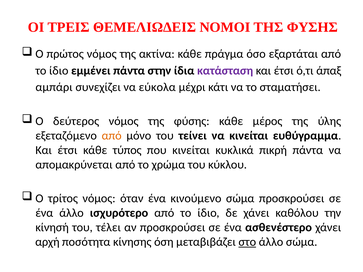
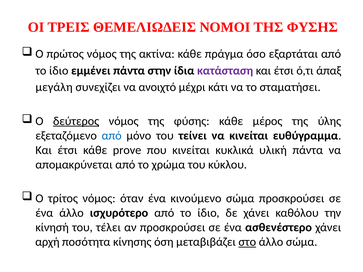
αμπάρι: αμπάρι -> μεγάλη (54, 87)
εύκολα: εύκολα -> ανοιχτό (157, 87)
δεύτερος underline: none -> present (76, 121)
από colour: orange -> blue (112, 136)
τύπος: τύπος -> prove (127, 150)
πικρή: πικρή -> υλική (273, 150)
